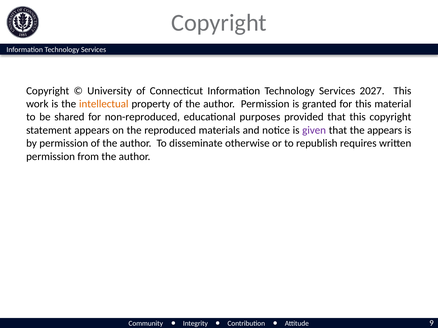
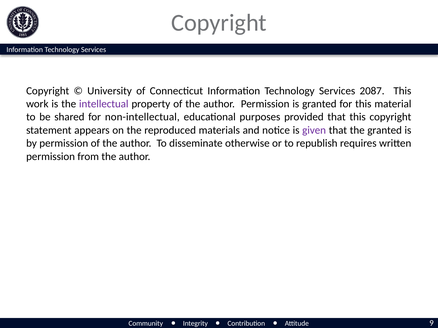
2027: 2027 -> 2087 (372, 91)
intellectual colour: orange -> purple (104, 104)
non-reproduced: non-reproduced -> non-intellectual (142, 117)
the appears: appears -> granted (385, 130)
